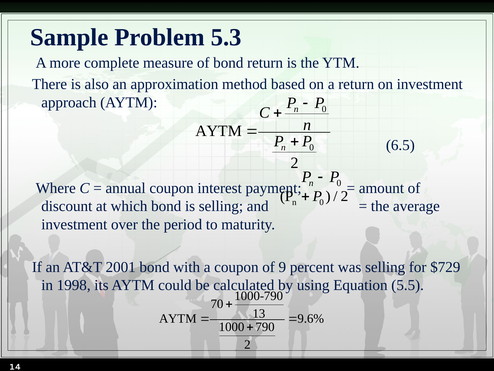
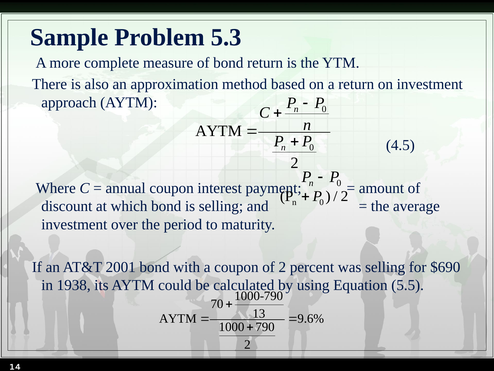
6.5: 6.5 -> 4.5 (400, 145)
of 9: 9 -> 2 (282, 267)
$729: $729 -> $690 (445, 267)
1998: 1998 -> 1938 (74, 285)
